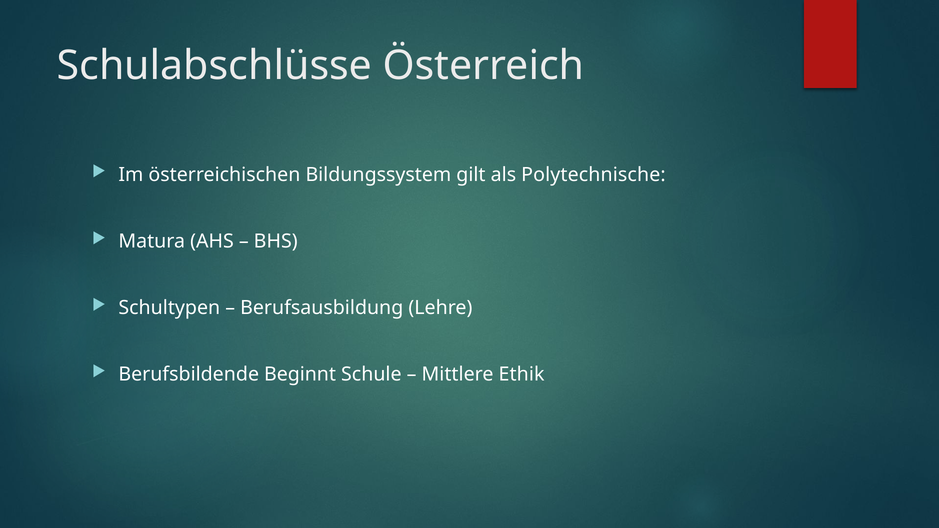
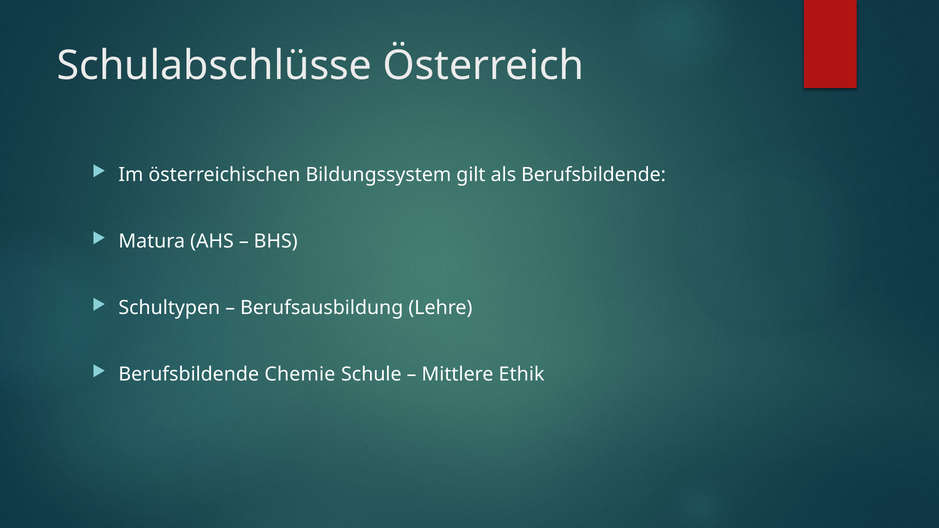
als Polytechnische: Polytechnische -> Berufsbildende (594, 175)
Beginnt: Beginnt -> Chemie (300, 374)
